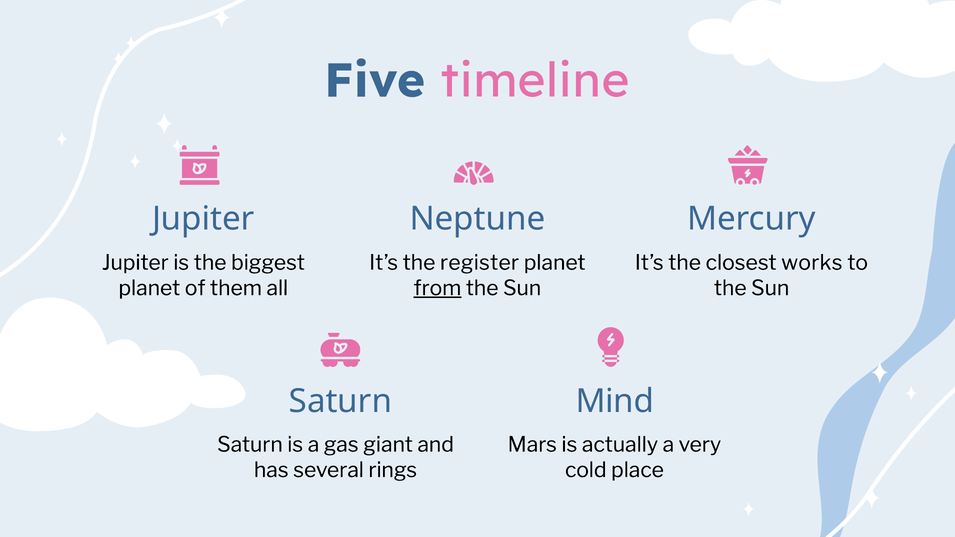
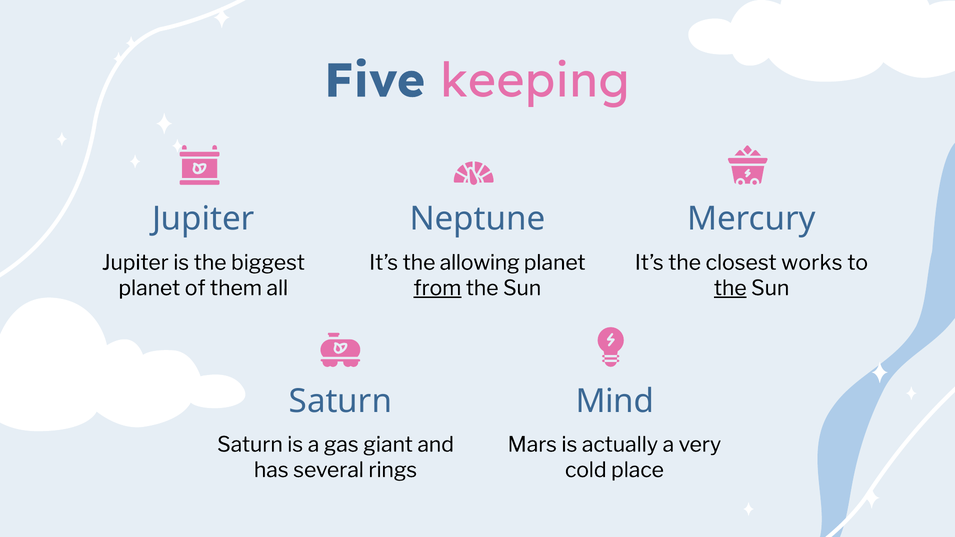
timeline: timeline -> keeping (535, 81)
register: register -> allowing (480, 263)
the underline: none -> present (730, 288)
